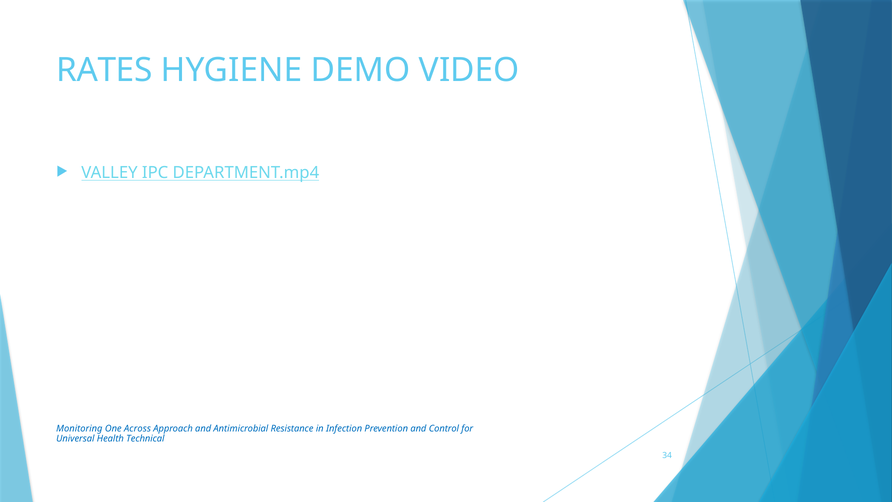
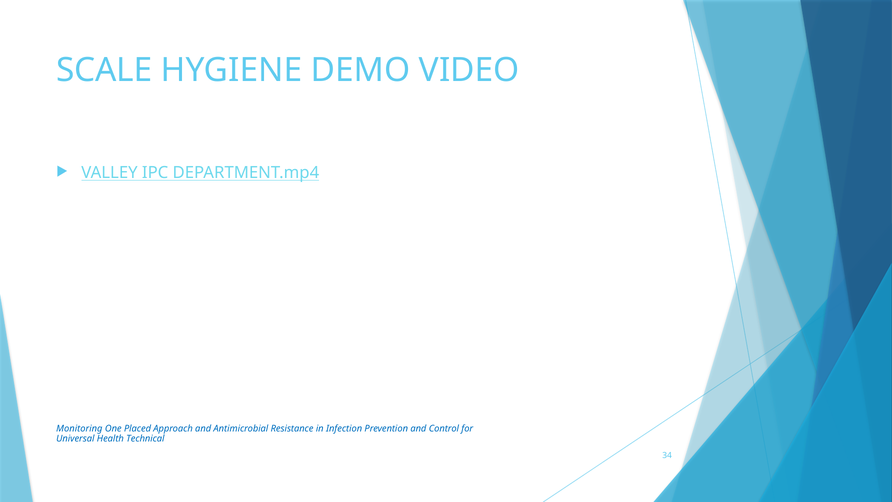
RATES: RATES -> SCALE (104, 70)
Across: Across -> Placed (138, 428)
